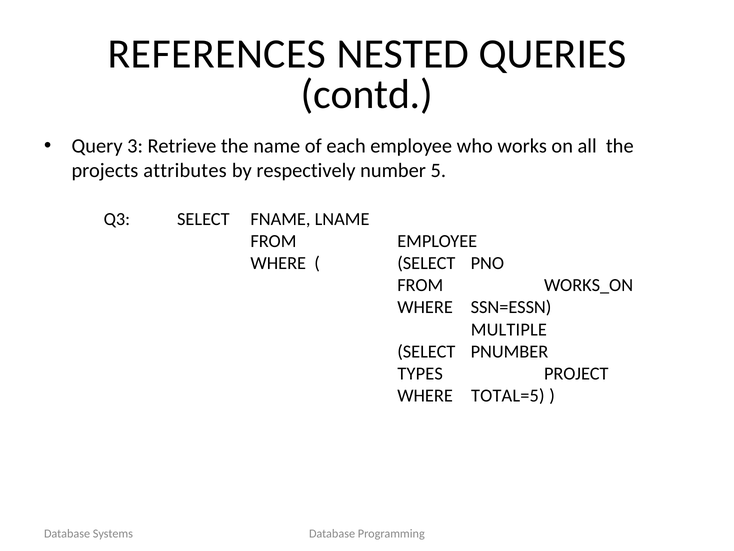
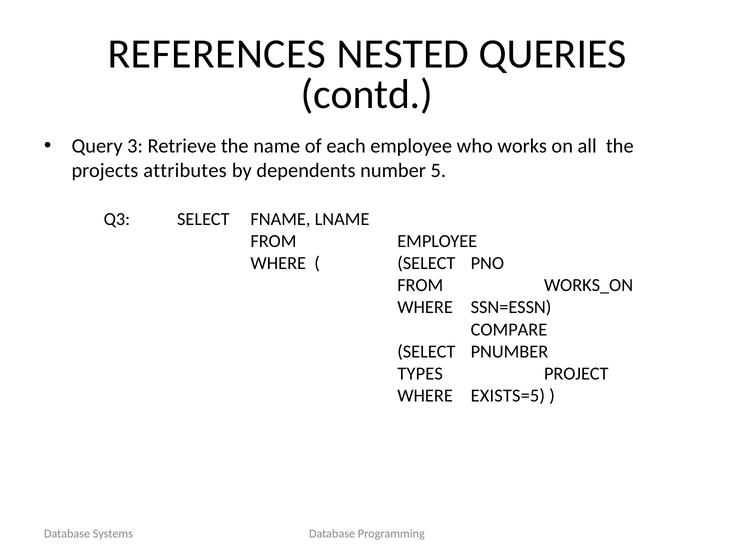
respectively: respectively -> dependents (306, 170)
MULTIPLE: MULTIPLE -> COMPARE (509, 329)
TOTAL=5: TOTAL=5 -> EXISTS=5 (508, 395)
